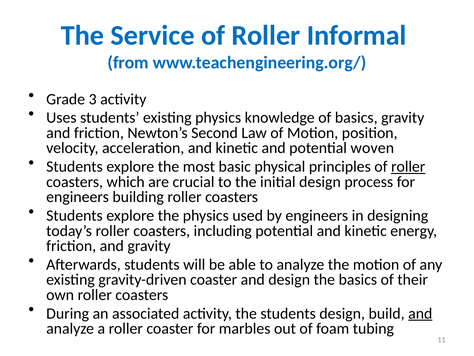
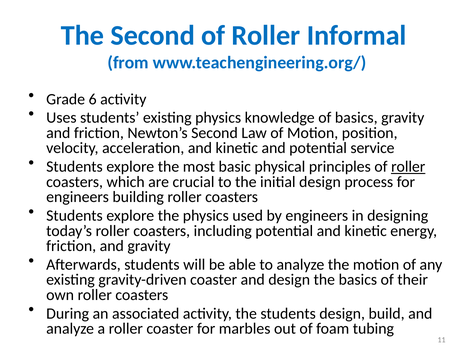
The Service: Service -> Second (153, 36)
3: 3 -> 6 (93, 99)
woven: woven -> service (372, 148)
and underline: present -> none (420, 313)
